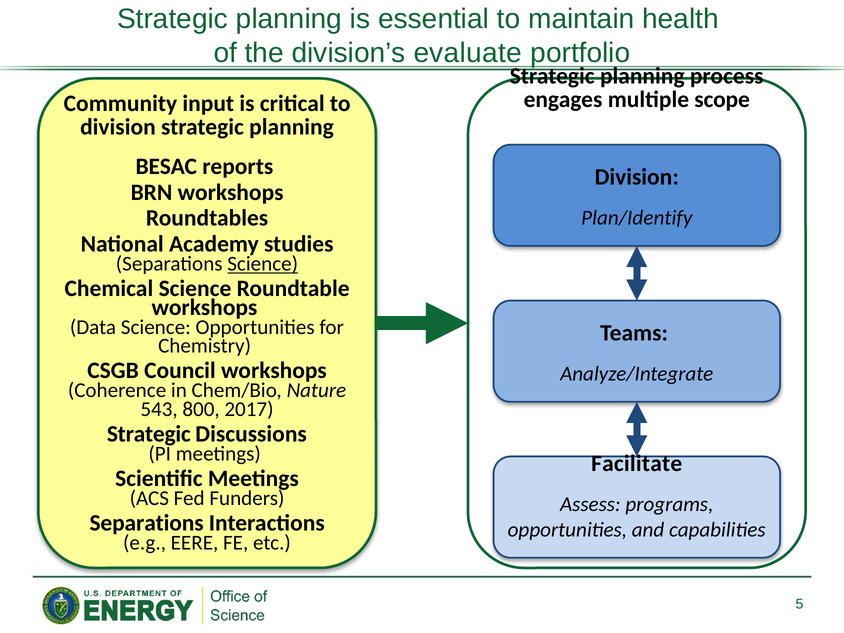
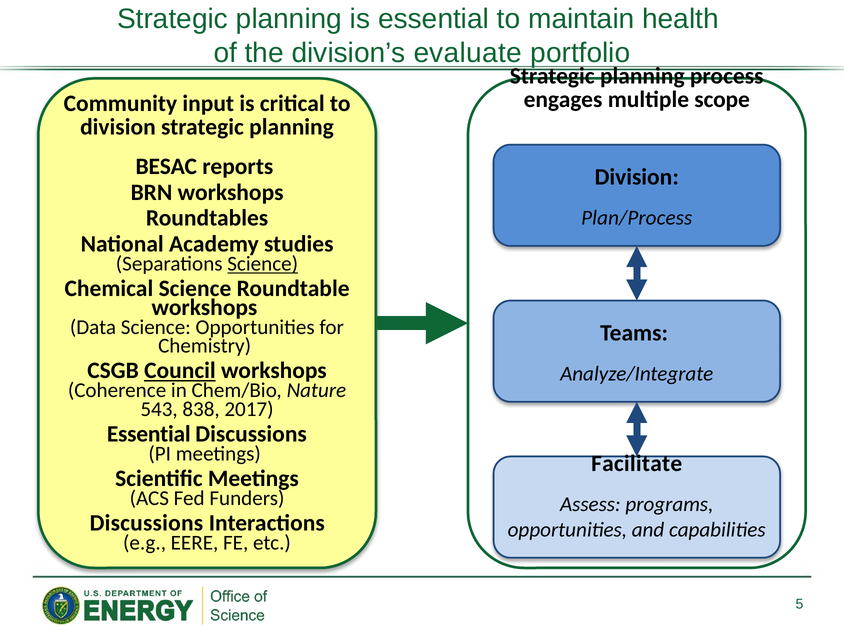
Plan/Identify: Plan/Identify -> Plan/Process (637, 218)
Council underline: none -> present (180, 371)
800: 800 -> 838 (201, 409)
Strategic: Strategic -> Essential (149, 434)
Separations: Separations -> Discussions (146, 523)
